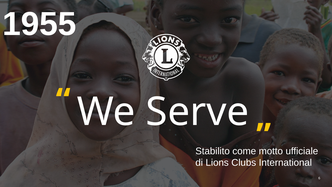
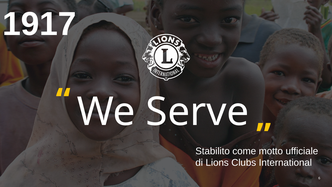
1955: 1955 -> 1917 (39, 24)
